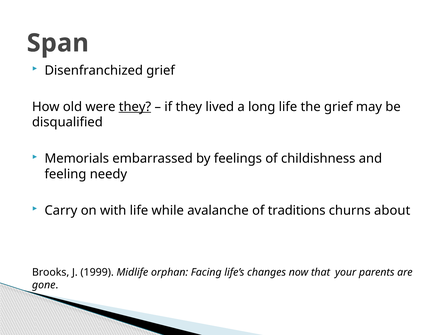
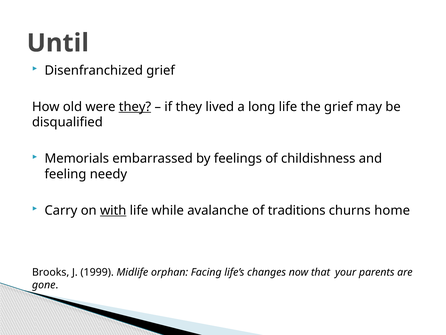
Span: Span -> Until (58, 43)
with underline: none -> present (113, 210)
about: about -> home (392, 210)
